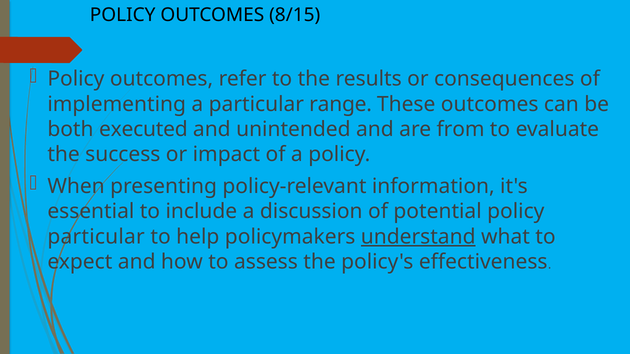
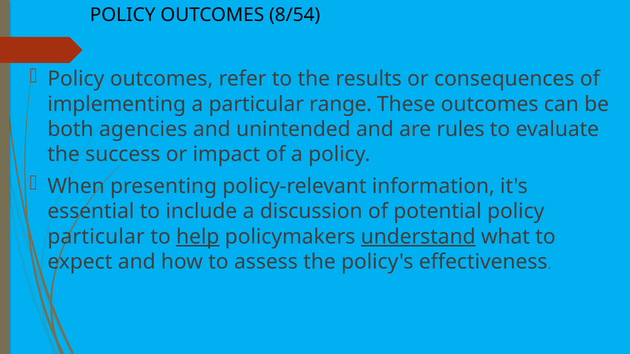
8/15: 8/15 -> 8/54 (295, 15)
executed: executed -> agencies (143, 129)
from: from -> rules (461, 129)
help underline: none -> present (198, 237)
